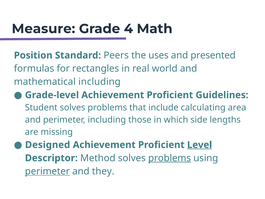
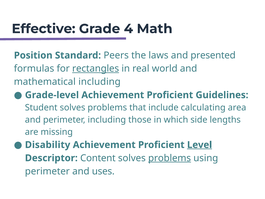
Measure: Measure -> Effective (44, 29)
uses: uses -> laws (158, 55)
rectangles underline: none -> present (96, 69)
Designed: Designed -> Disability (48, 145)
Method: Method -> Content (98, 158)
perimeter underline: present -> none (47, 171)
they: they -> uses (103, 171)
